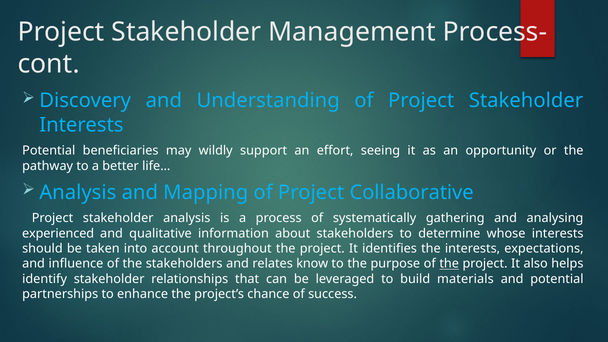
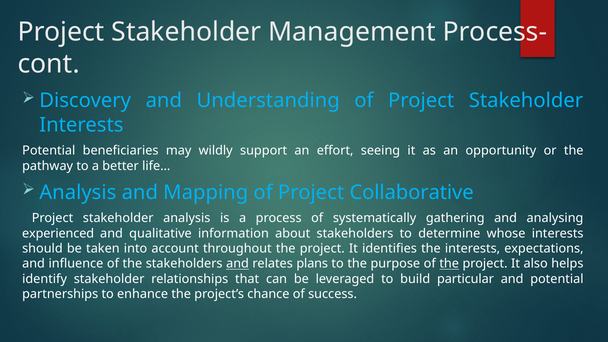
and underline: none -> present (238, 264)
know: know -> plans (312, 264)
materials: materials -> particular (466, 279)
